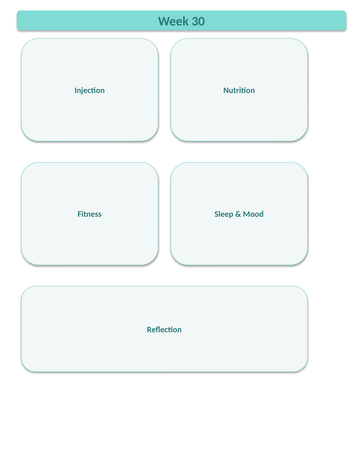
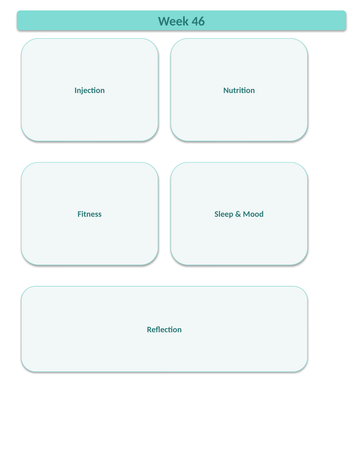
30: 30 -> 46 (198, 21)
